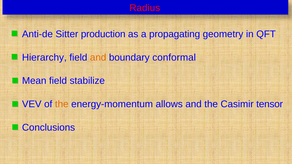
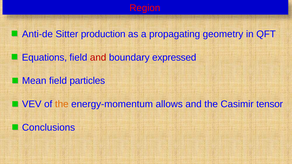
Radius: Radius -> Region (145, 8)
Hierarchy: Hierarchy -> Equations (44, 57)
and colour: orange -> red (98, 57)
conformal: conformal -> expressed (174, 57)
stabilize: stabilize -> particles (87, 81)
